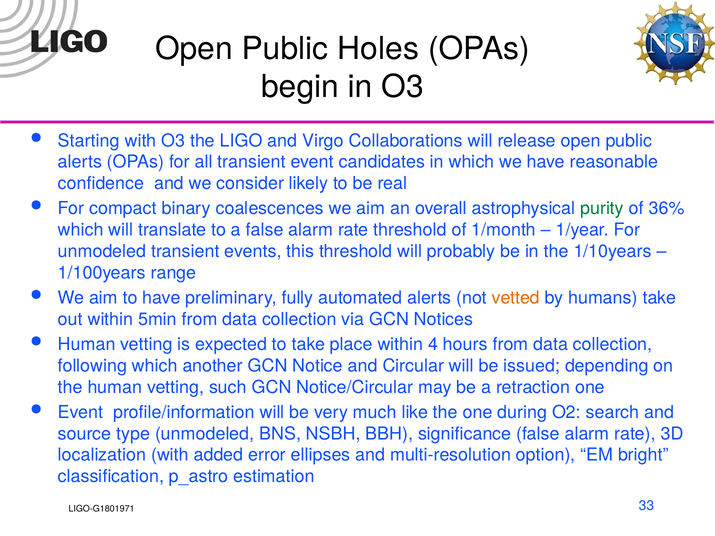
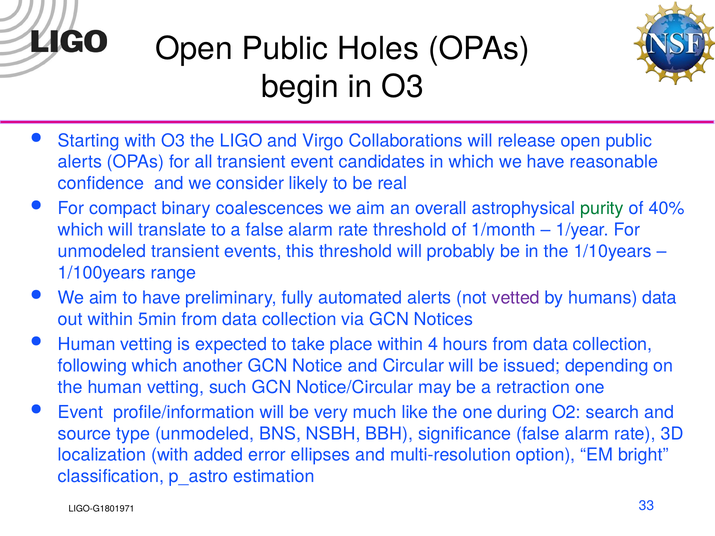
36%: 36% -> 40% (667, 209)
vetted colour: orange -> purple (516, 298)
humans take: take -> data (660, 298)
